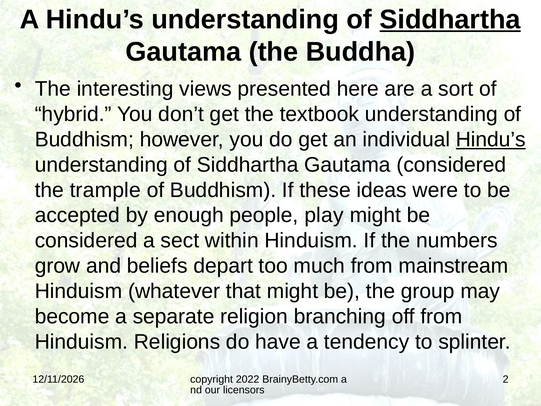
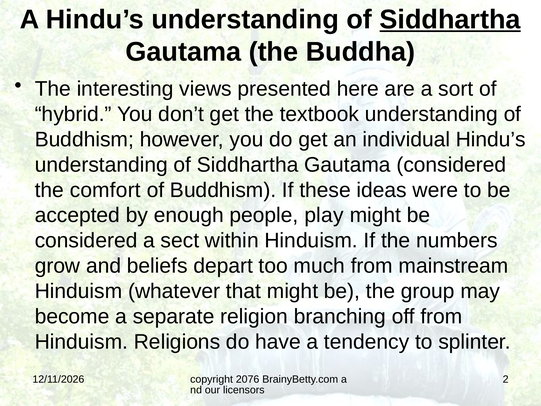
Hindu’s underline: present -> none (491, 139)
trample: trample -> comfort (105, 190)
2022: 2022 -> 2076 (248, 379)
